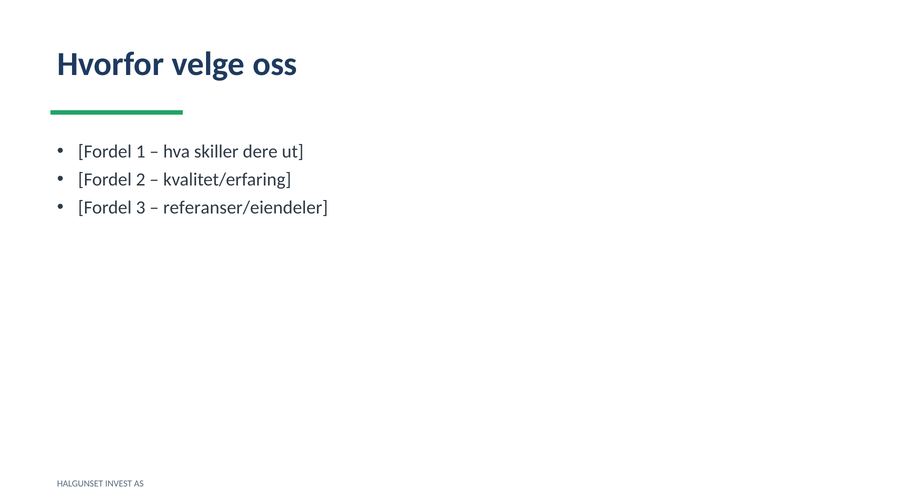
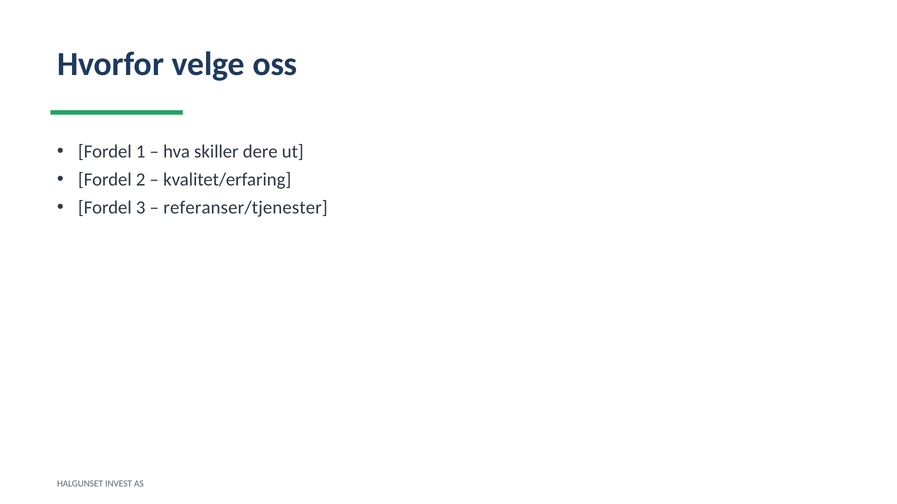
referanser/eiendeler: referanser/eiendeler -> referanser/tjenester (246, 208)
